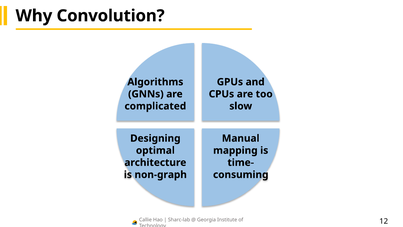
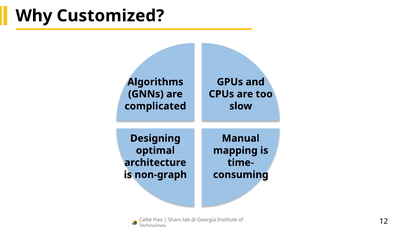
Convolution: Convolution -> Customized (110, 16)
